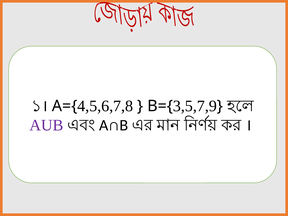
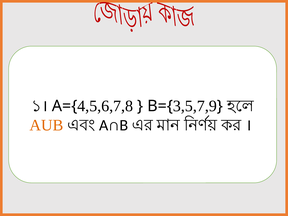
AUB colour: purple -> orange (46, 125)
